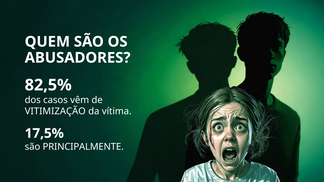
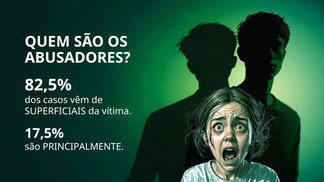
VITIMIZAÇÃO: VITIMIZAÇÃO -> SUPERFICIAIS (55, 111)
